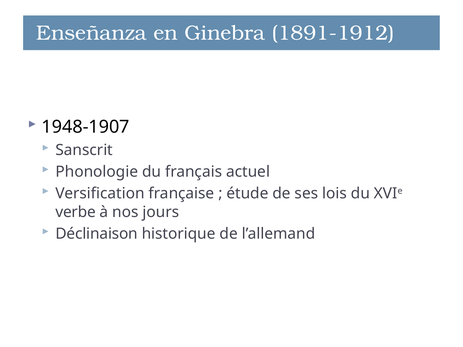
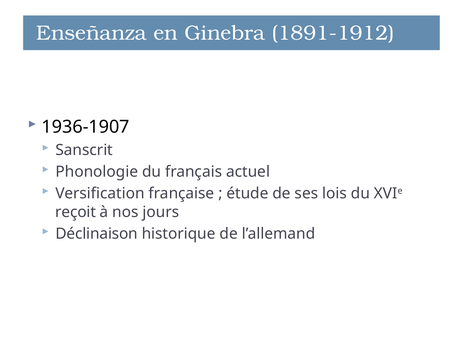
1948-1907: 1948-1907 -> 1936-1907 (86, 127)
verbe: verbe -> reçoit (76, 212)
